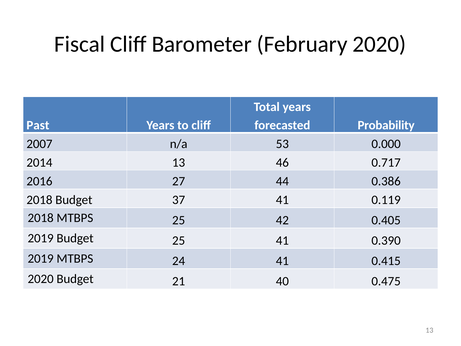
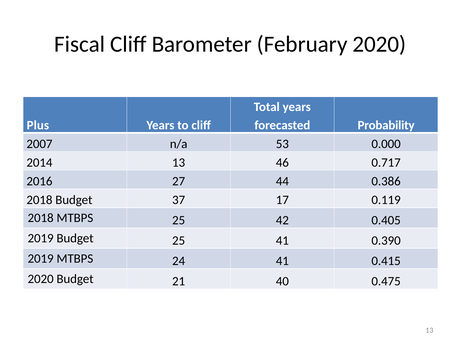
Past: Past -> Plus (38, 125)
37 41: 41 -> 17 (282, 200)
